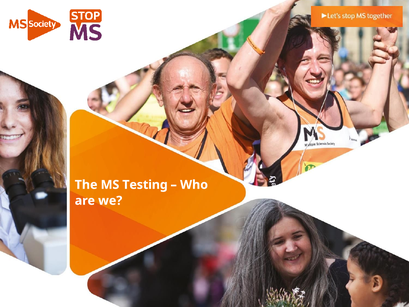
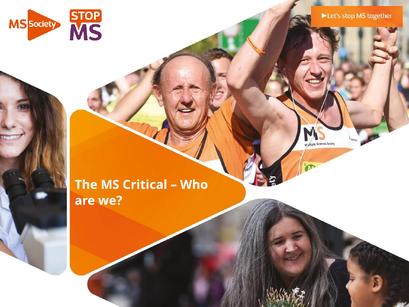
Testing: Testing -> Critical (145, 185)
